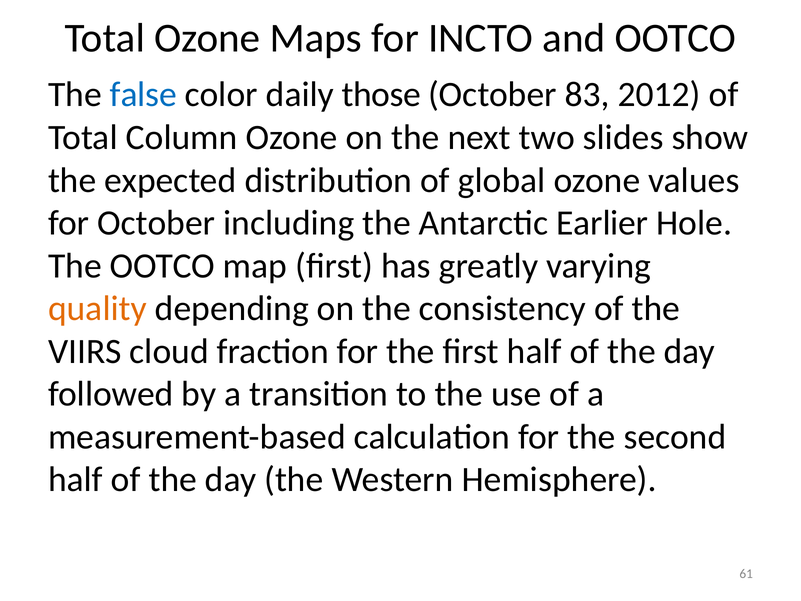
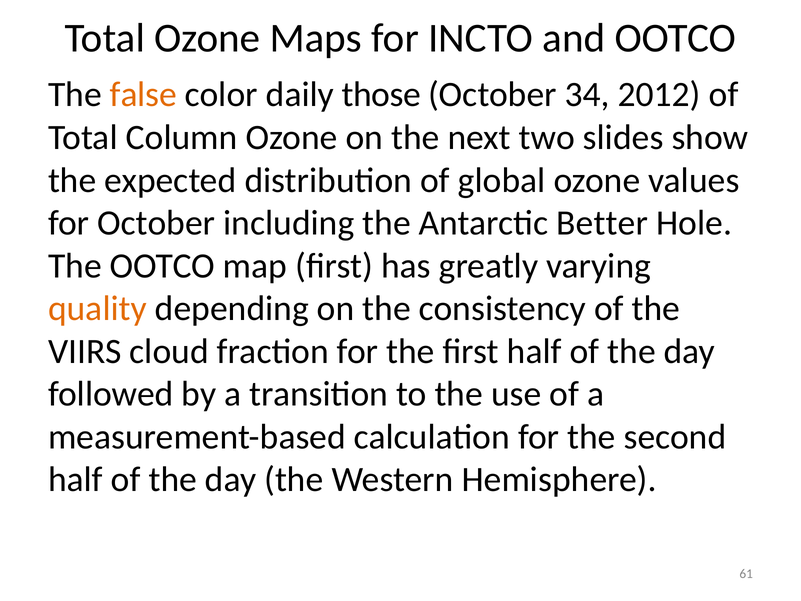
false colour: blue -> orange (143, 95)
83: 83 -> 34 (587, 95)
Earlier: Earlier -> Better (602, 223)
